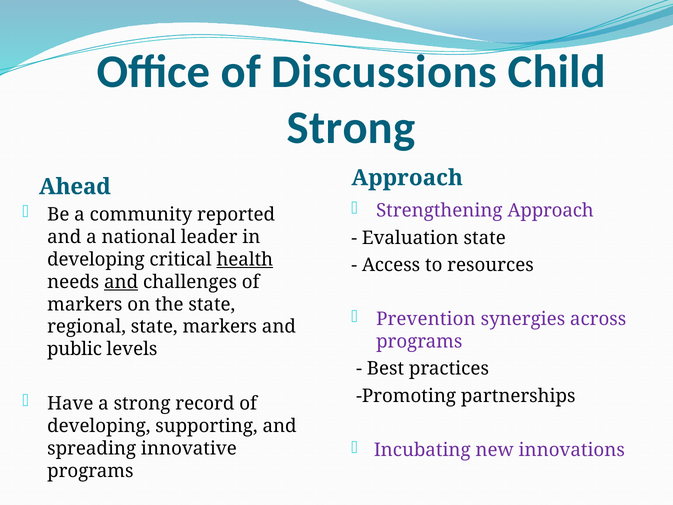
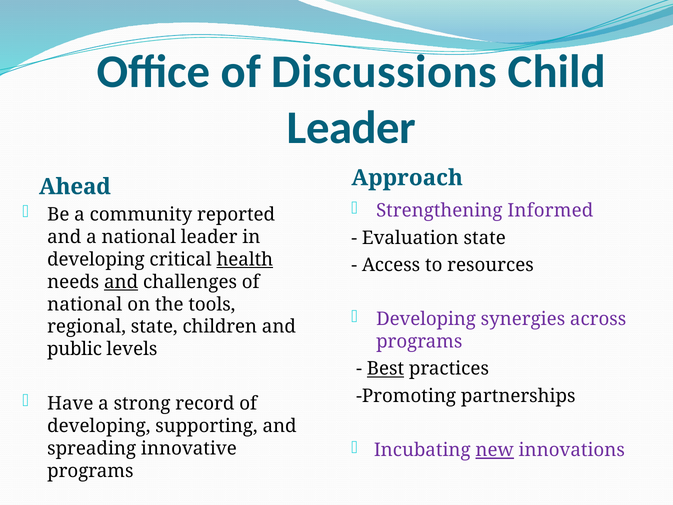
Strong: Strong -> Leader (351, 128)
Strengthening Approach: Approach -> Informed (550, 211)
markers: markers -> national (85, 304)
the state: state -> tools (212, 304)
Prevention: Prevention -> Developing (426, 319)
state markers: markers -> children (220, 327)
Best underline: none -> present (385, 369)
new underline: none -> present (495, 450)
